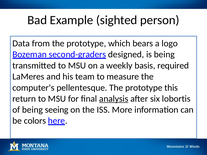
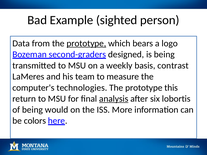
prototype underline: none -> present (86, 43)
required: required -> contrast (173, 66)
pellentesque: pellentesque -> technologies (82, 88)
seeing: seeing -> would (57, 110)
